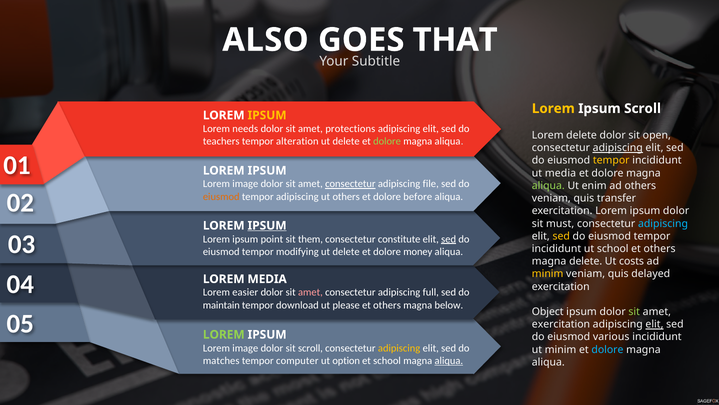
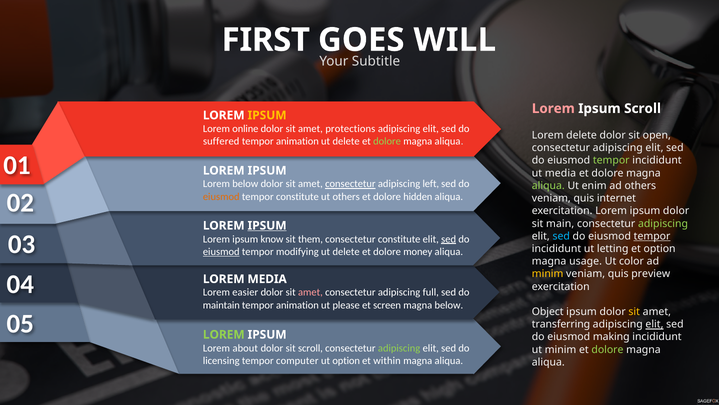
ALSO: ALSO -> FIRST (266, 40)
THAT: THAT -> WILL (455, 40)
Lorem colour: yellow -> pink (553, 108)
needs: needs -> online (245, 129)
teachers: teachers -> suffered (221, 141)
alteration: alteration -> animation (297, 141)
adipiscing underline: present -> none (618, 148)
tempor colour: yellow -> light green (611, 160)
image: image -> below (245, 184)
file: file -> left (431, 184)
tempor adipiscing: adipiscing -> constitute (297, 196)
before: before -> hidden (418, 196)
transfer: transfer -> internet (616, 198)
must: must -> main (560, 223)
adipiscing colour: light blue -> light green (663, 223)
sed colour: yellow -> light blue (561, 236)
tempor underline: none -> present (652, 236)
point: point -> know (272, 239)
ut school: school -> letting (613, 248)
others: others -> option (660, 248)
eiusmod underline: none -> present (221, 251)
magna delete: delete -> usage (586, 261)
costs: costs -> color (631, 261)
delayed: delayed -> preview (651, 274)
download: download -> animation (297, 305)
others: others -> screen (387, 305)
sit colour: light green -> yellow (634, 311)
exercitation: exercitation -> transferring (561, 324)
various: various -> making (611, 337)
image: image -> about (245, 348)
adipiscing colour: yellow -> light green (399, 348)
dolore colour: light blue -> light green (607, 349)
matches: matches -> licensing (221, 360)
et school: school -> within (387, 360)
aliqua underline: present -> none (449, 360)
